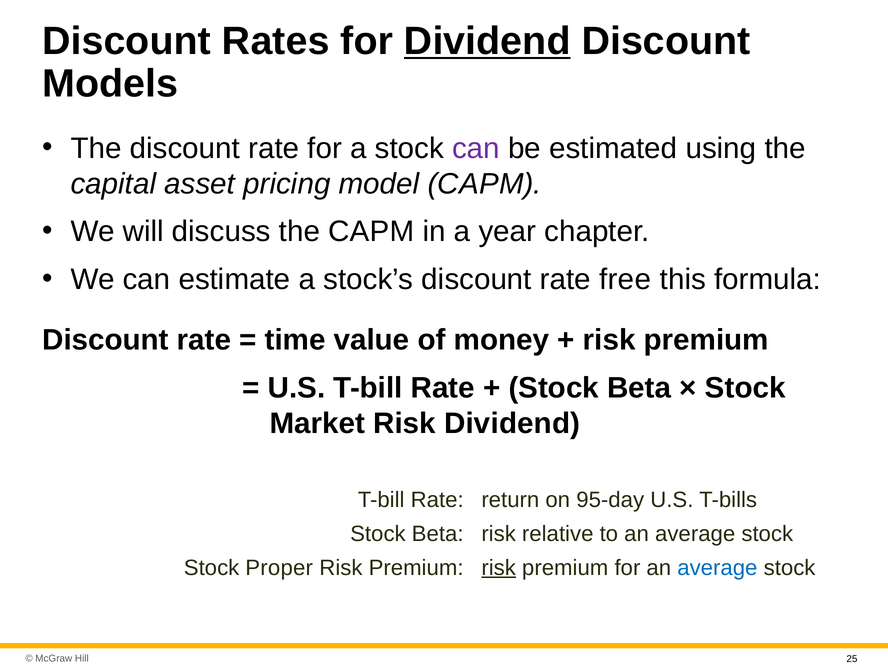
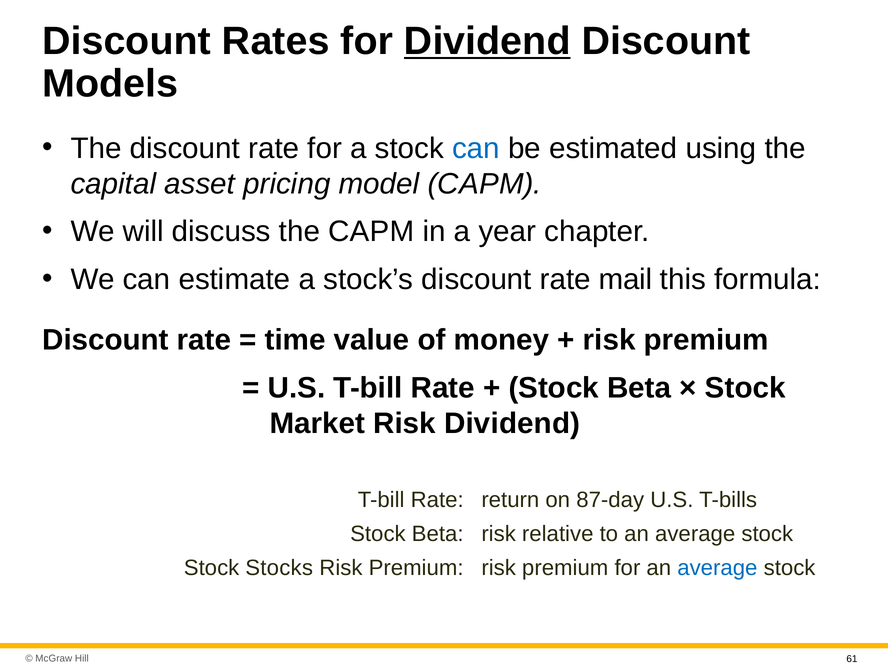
can colour: purple -> blue (476, 148)
free: free -> mail (626, 279)
95-day: 95-day -> 87-day (610, 500)
Proper: Proper -> Stocks (279, 568)
risk underline: present -> none (499, 568)
25: 25 -> 61 (852, 659)
